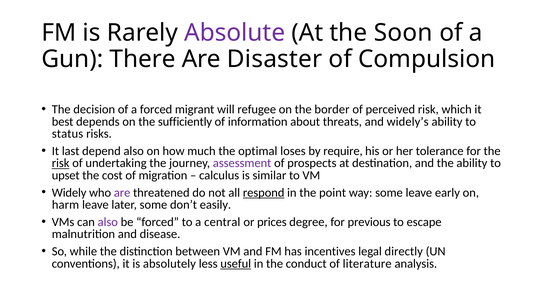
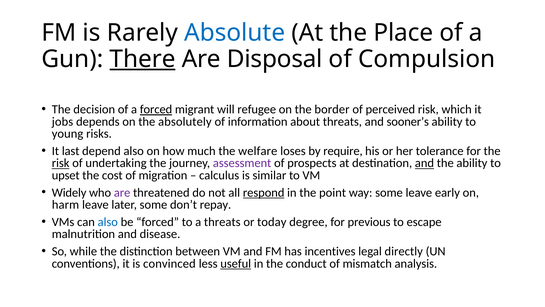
Absolute colour: purple -> blue (235, 33)
Soon: Soon -> Place (403, 33)
There underline: none -> present (143, 59)
Disaster: Disaster -> Disposal (275, 59)
forced underline: none -> present (156, 109)
best: best -> jobs (63, 121)
sufficiently: sufficiently -> absolutely (185, 121)
widely’s: widely’s -> sooner’s (408, 121)
status: status -> young (68, 134)
optimal: optimal -> welfare (258, 151)
and underline: none -> present (424, 163)
easily: easily -> repay (215, 204)
also colour: purple -> blue (108, 222)
a central: central -> threats (222, 222)
prices: prices -> today (272, 222)
absolutely: absolutely -> convinced (169, 263)
literature: literature -> mismatch (367, 263)
